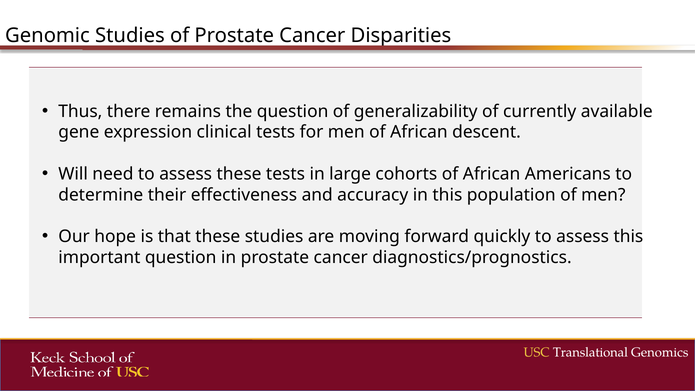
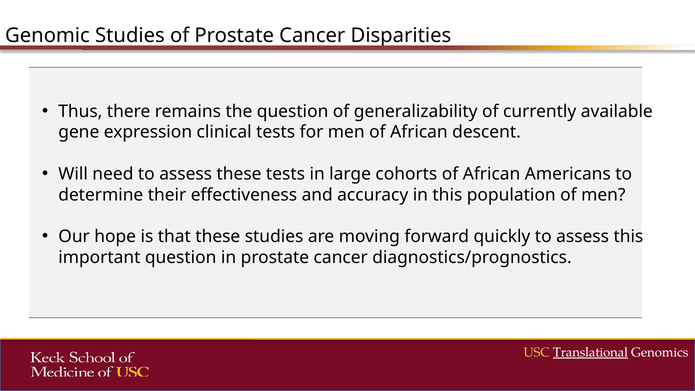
Translational underline: none -> present (590, 352)
